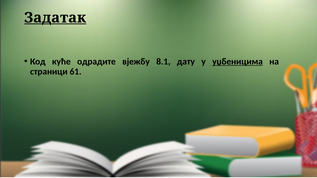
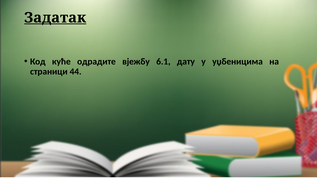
8.1: 8.1 -> 6.1 (163, 62)
уџбеницима underline: present -> none (238, 62)
61: 61 -> 44 (76, 72)
